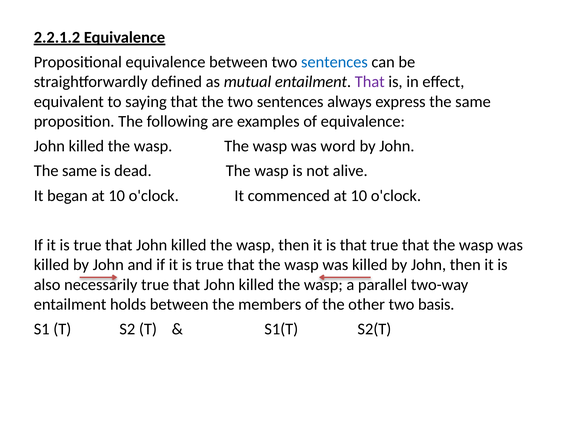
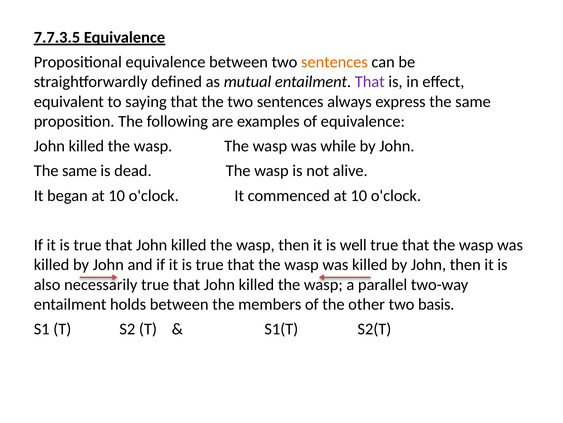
2.2.1.2: 2.2.1.2 -> 7.7.3.5 (57, 37)
sentences colour: blue -> orange (334, 62)
word: word -> while (338, 146)
is that: that -> well (353, 245)
